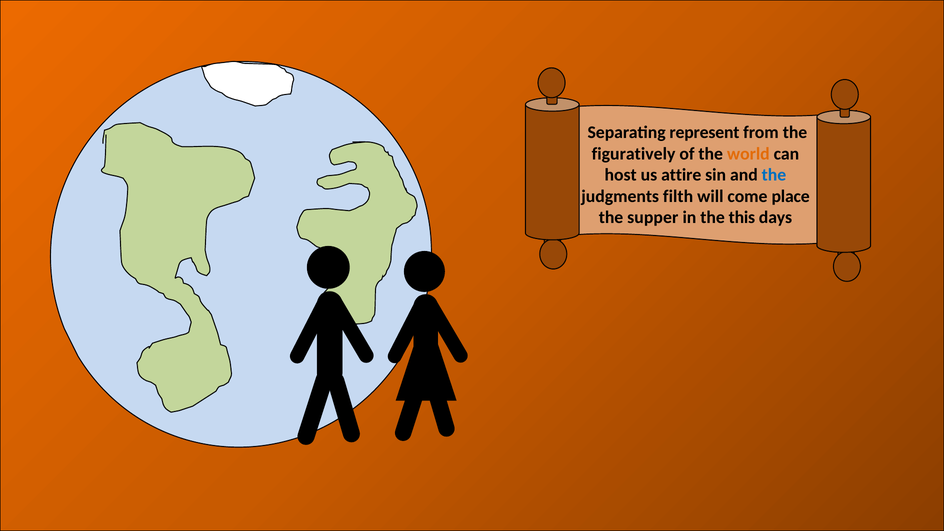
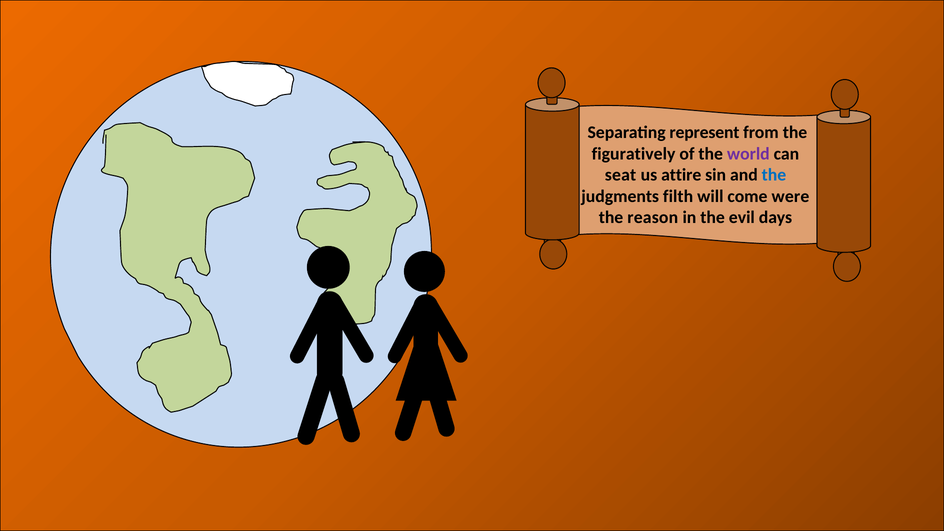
world colour: orange -> purple (748, 154)
host: host -> seat (621, 175)
place: place -> were (790, 196)
supper: supper -> reason (653, 217)
this: this -> evil (742, 217)
